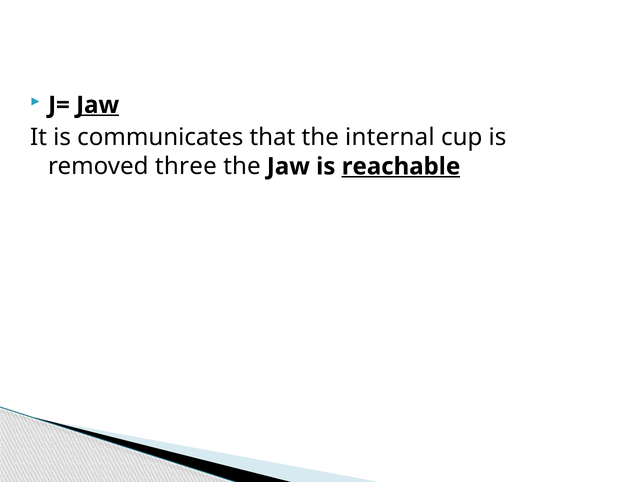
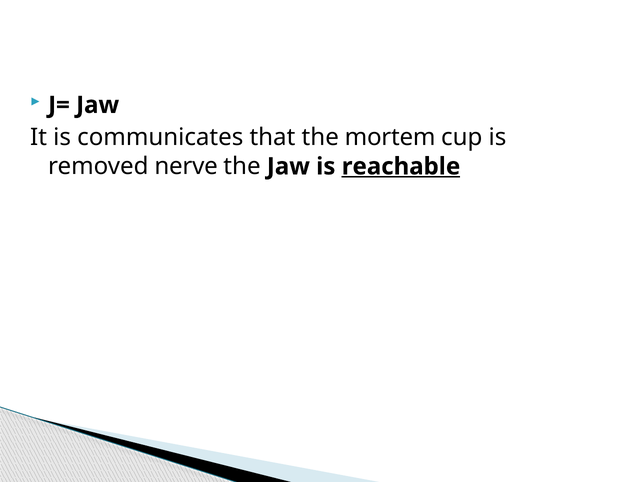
Jaw underline: present -> none (98, 105)
internal: internal -> mortem (390, 138)
three: three -> nerve (186, 167)
